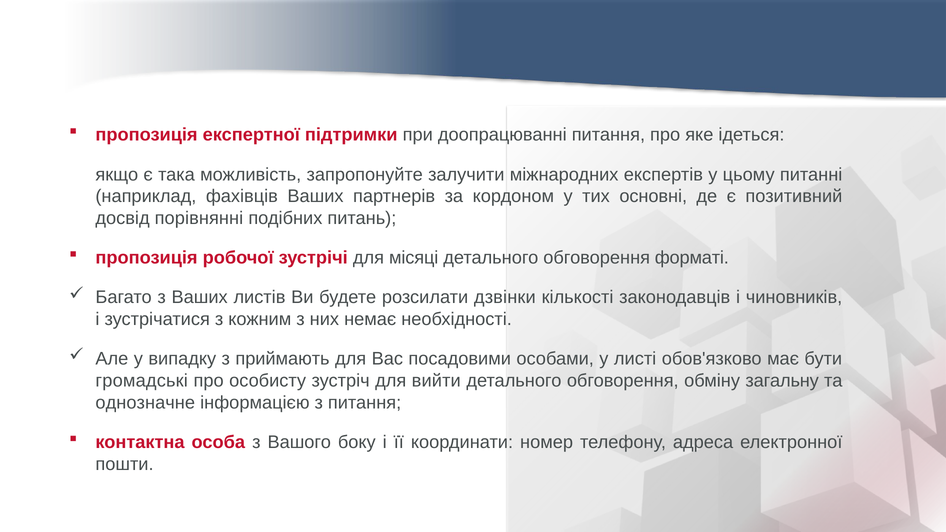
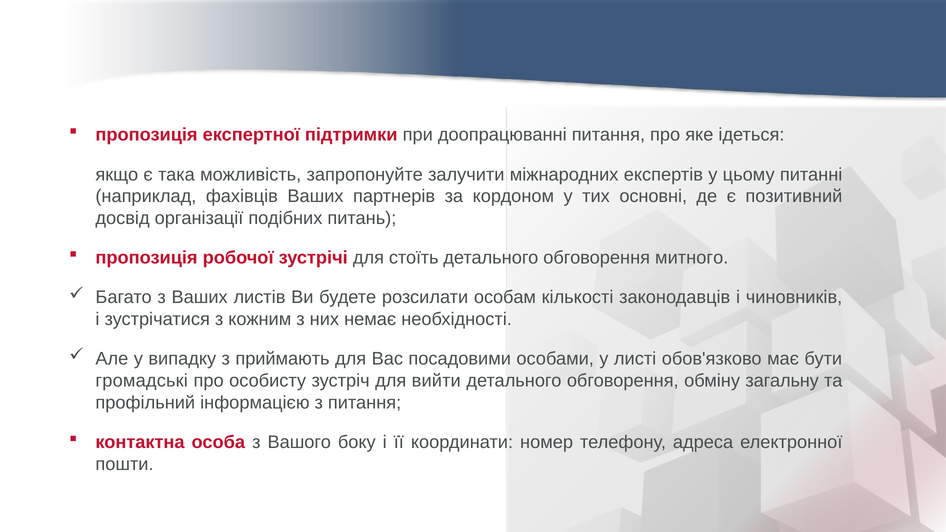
порівнянні: порівнянні -> організації (199, 218)
місяці: місяці -> стоїть (414, 258)
форматі: форматі -> митного (692, 258)
дзвінки: дзвінки -> особам (505, 298)
однозначне: однозначне -> профільний (145, 403)
